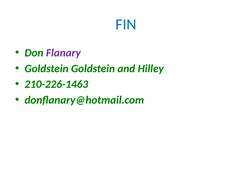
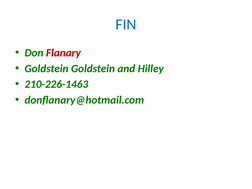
Flanary colour: purple -> red (63, 53)
